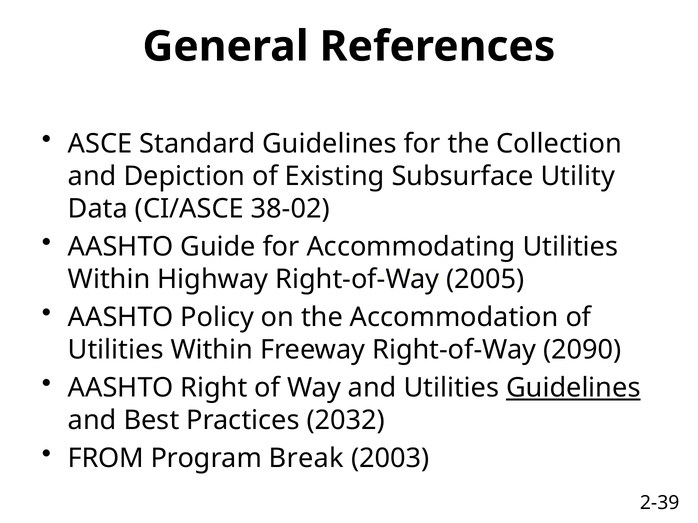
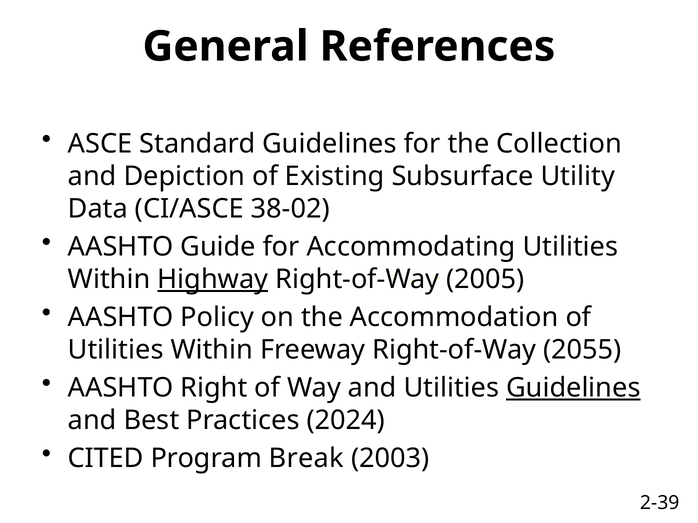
Highway underline: none -> present (213, 280)
2090: 2090 -> 2055 (582, 350)
2032: 2032 -> 2024 (346, 421)
FROM: FROM -> CITED (106, 459)
